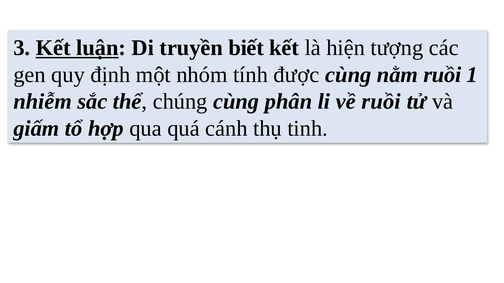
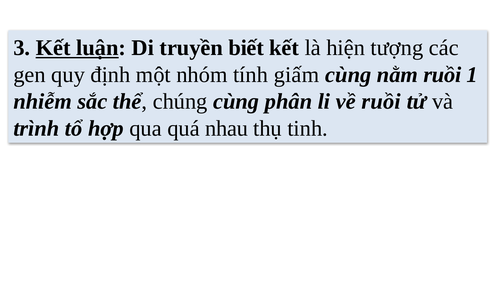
được: được -> giấm (296, 75)
giấm: giấm -> trình (36, 129)
cánh: cánh -> nhau (227, 129)
